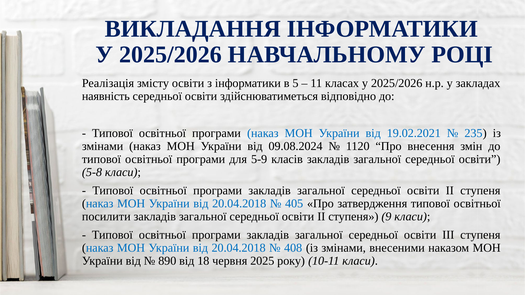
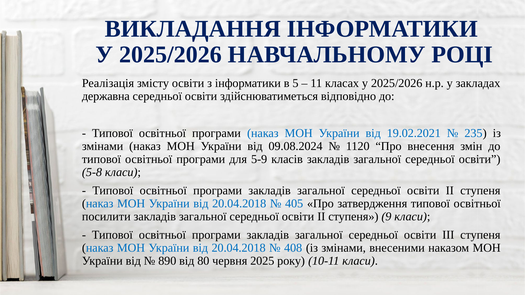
наявність: наявність -> державна (106, 96)
18: 18 -> 80 (203, 261)
